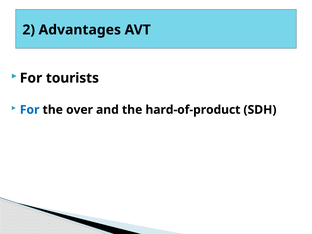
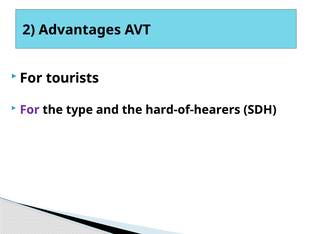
For colour: blue -> purple (30, 110)
over: over -> type (80, 110)
hard-of-product: hard-of-product -> hard-of-hearers (193, 110)
